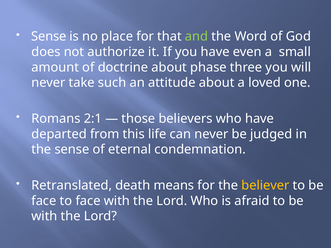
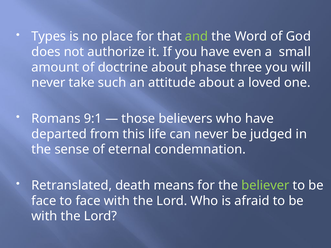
Sense: Sense -> Types (49, 37)
2:1: 2:1 -> 9:1 (93, 119)
believer colour: yellow -> light green (265, 186)
